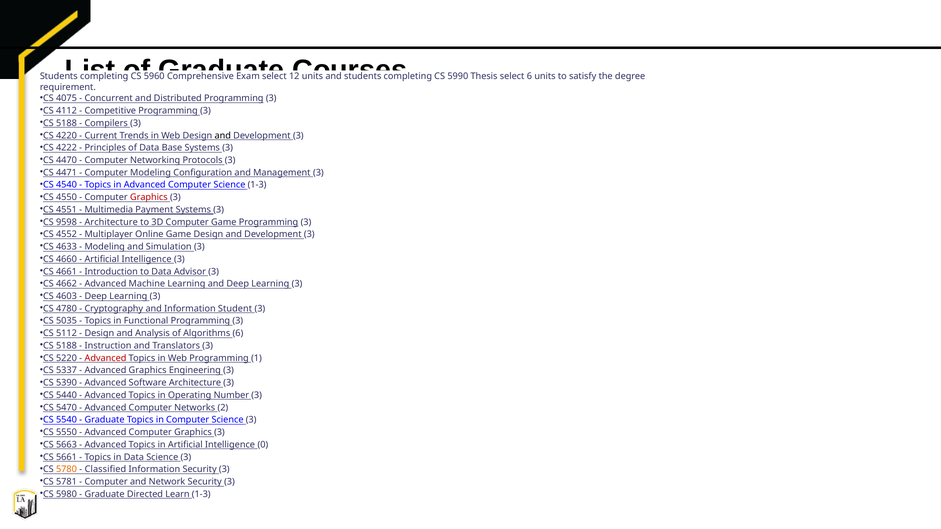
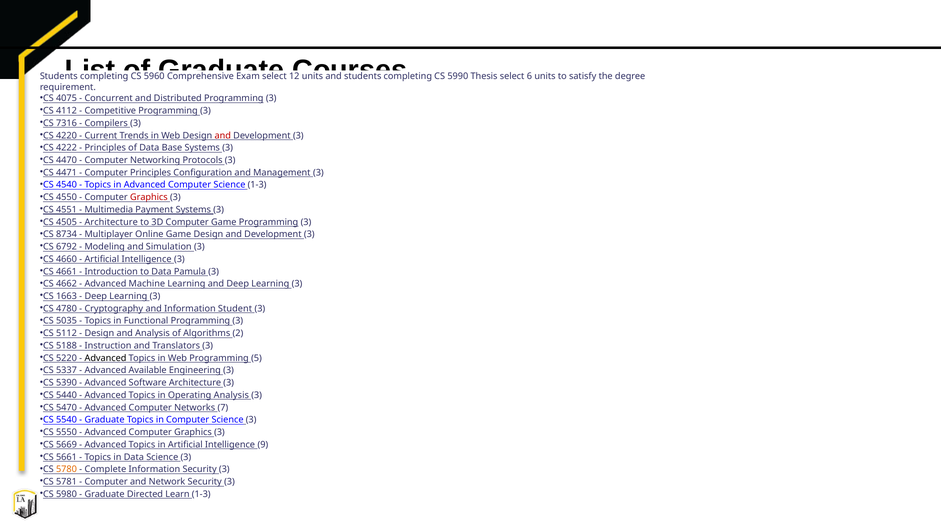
5188: 5188 -> 7316 (66, 123)
and colour: black -> red (223, 136)
Computer Modeling: Modeling -> Principles (151, 173)
9598: 9598 -> 4505 (66, 222)
4552: 4552 -> 8734 (66, 235)
4633: 4633 -> 6792 (66, 247)
Advisor: Advisor -> Pamula (190, 272)
4603: 4603 -> 1663 (66, 296)
Algorithms 6: 6 -> 2 (238, 334)
Advanced colour: red -> black (106, 358)
1: 1 -> 5 (256, 358)
Advanced Graphics: Graphics -> Available (148, 371)
Operating Number: Number -> Analysis (231, 395)
2: 2 -> 7 (223, 408)
5663: 5663 -> 5669 (66, 445)
0: 0 -> 9 (263, 445)
Classified: Classified -> Complete (105, 470)
